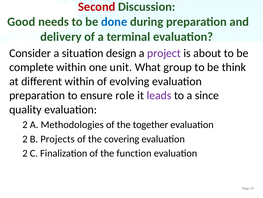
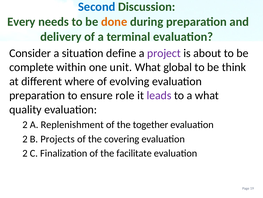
Second colour: red -> blue (97, 7)
Good: Good -> Every (21, 22)
done colour: blue -> orange (114, 22)
design: design -> define (121, 53)
group: group -> global (178, 67)
different within: within -> where (80, 81)
a since: since -> what (207, 95)
Methodologies: Methodologies -> Replenishment (72, 124)
function: function -> facilitate (134, 153)
